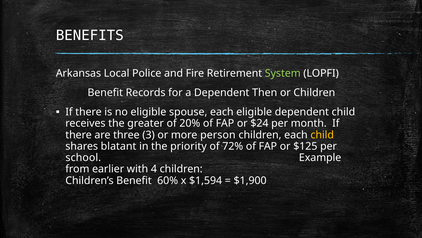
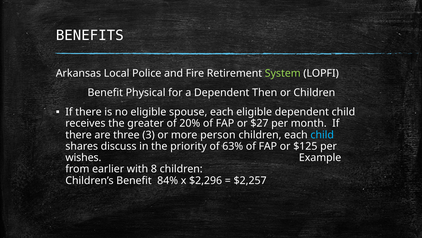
Records: Records -> Physical (146, 92)
$24: $24 -> $27 (259, 123)
child colour: yellow -> light blue (322, 135)
blatant: blatant -> discuss (119, 146)
72%: 72% -> 63% (233, 146)
school: school -> wishes (83, 157)
4: 4 -> 8 (154, 169)
60%: 60% -> 84% (168, 180)
$1,594: $1,594 -> $2,296 (206, 180)
$1,900: $1,900 -> $2,257 (250, 180)
